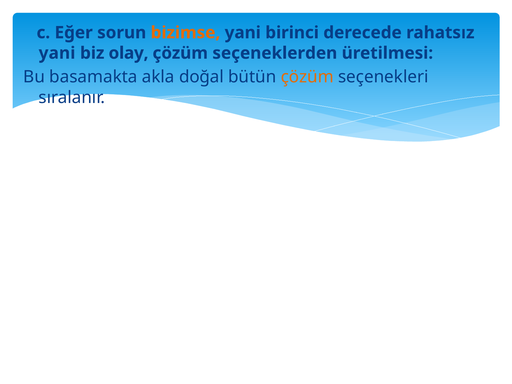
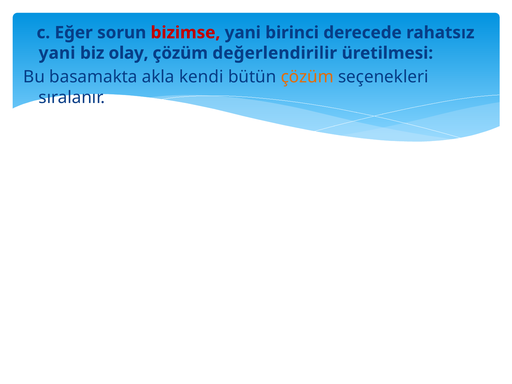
bizimse colour: orange -> red (185, 33)
seçeneklerden: seçeneklerden -> değerlendirilir (275, 53)
doğal: doğal -> kendi (201, 77)
